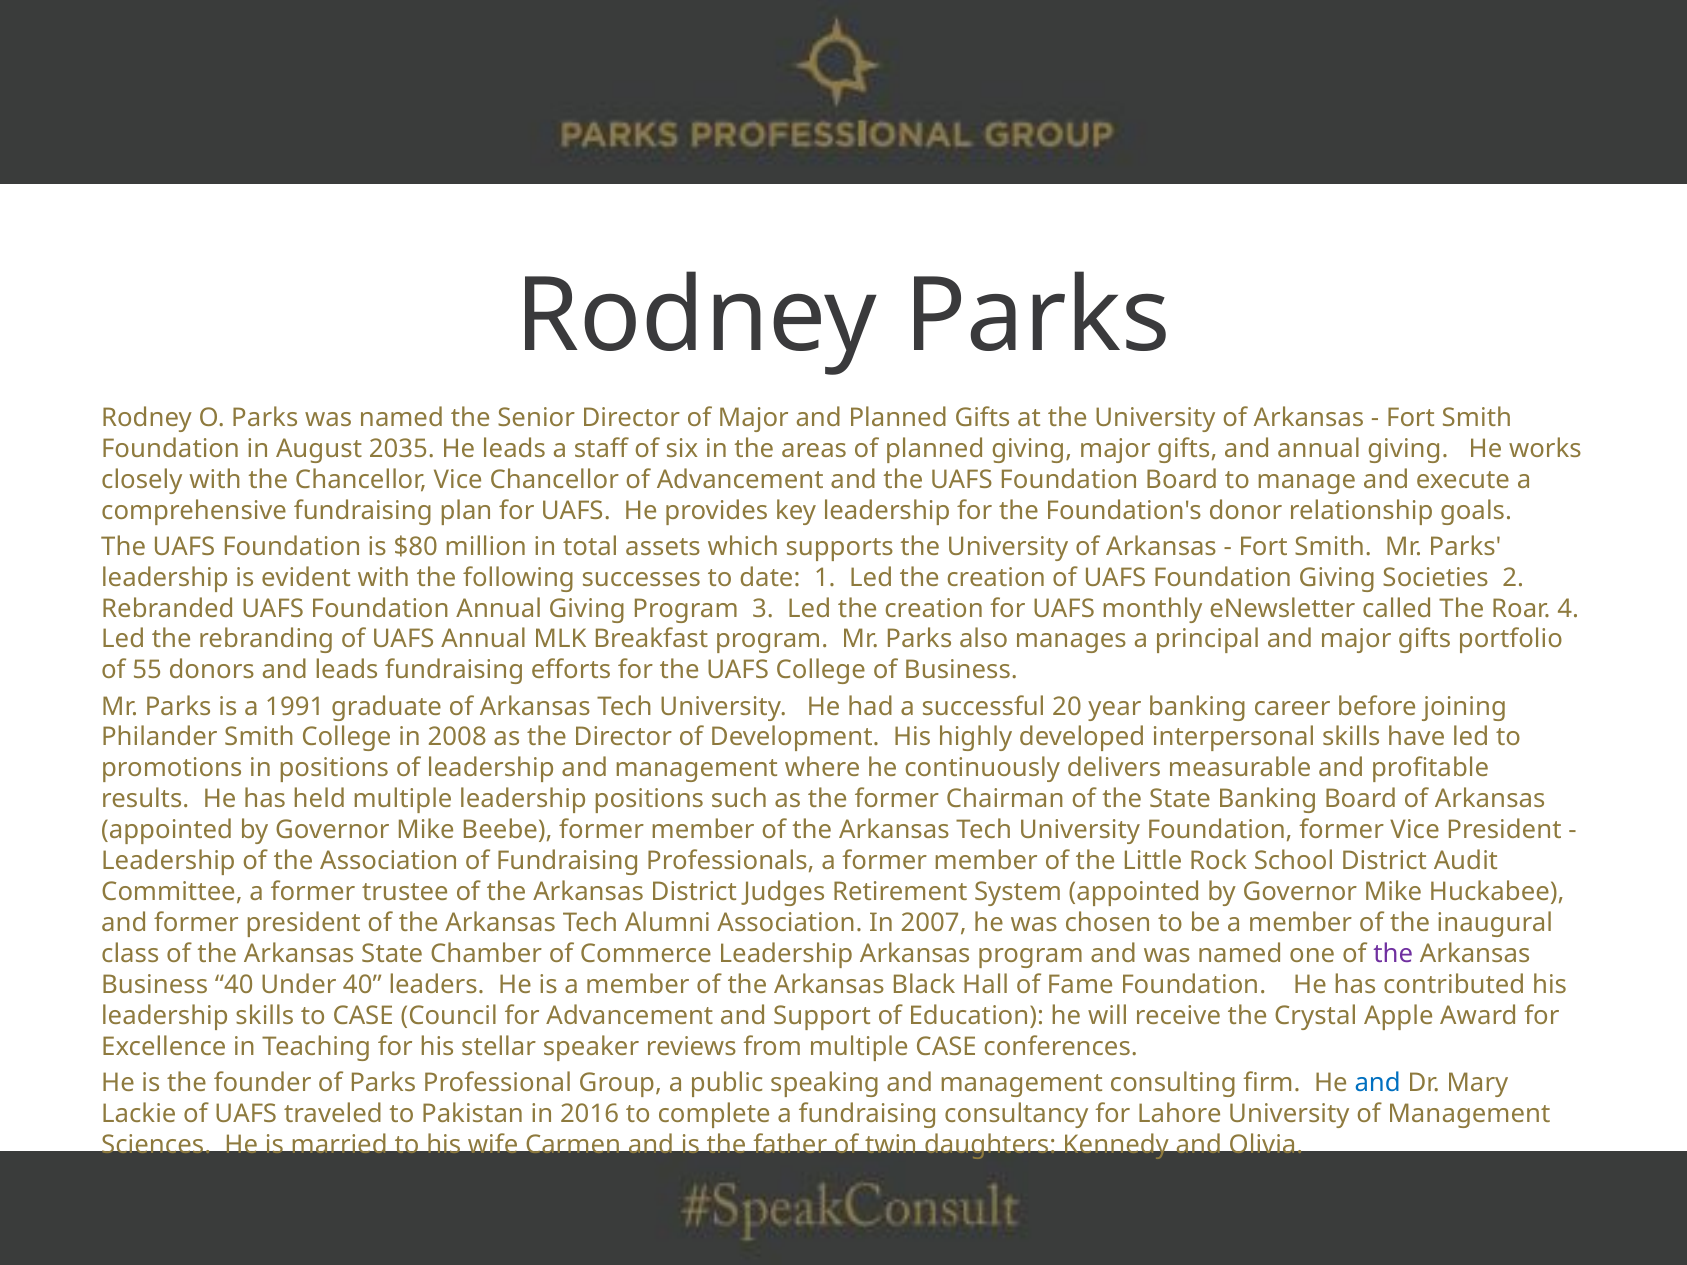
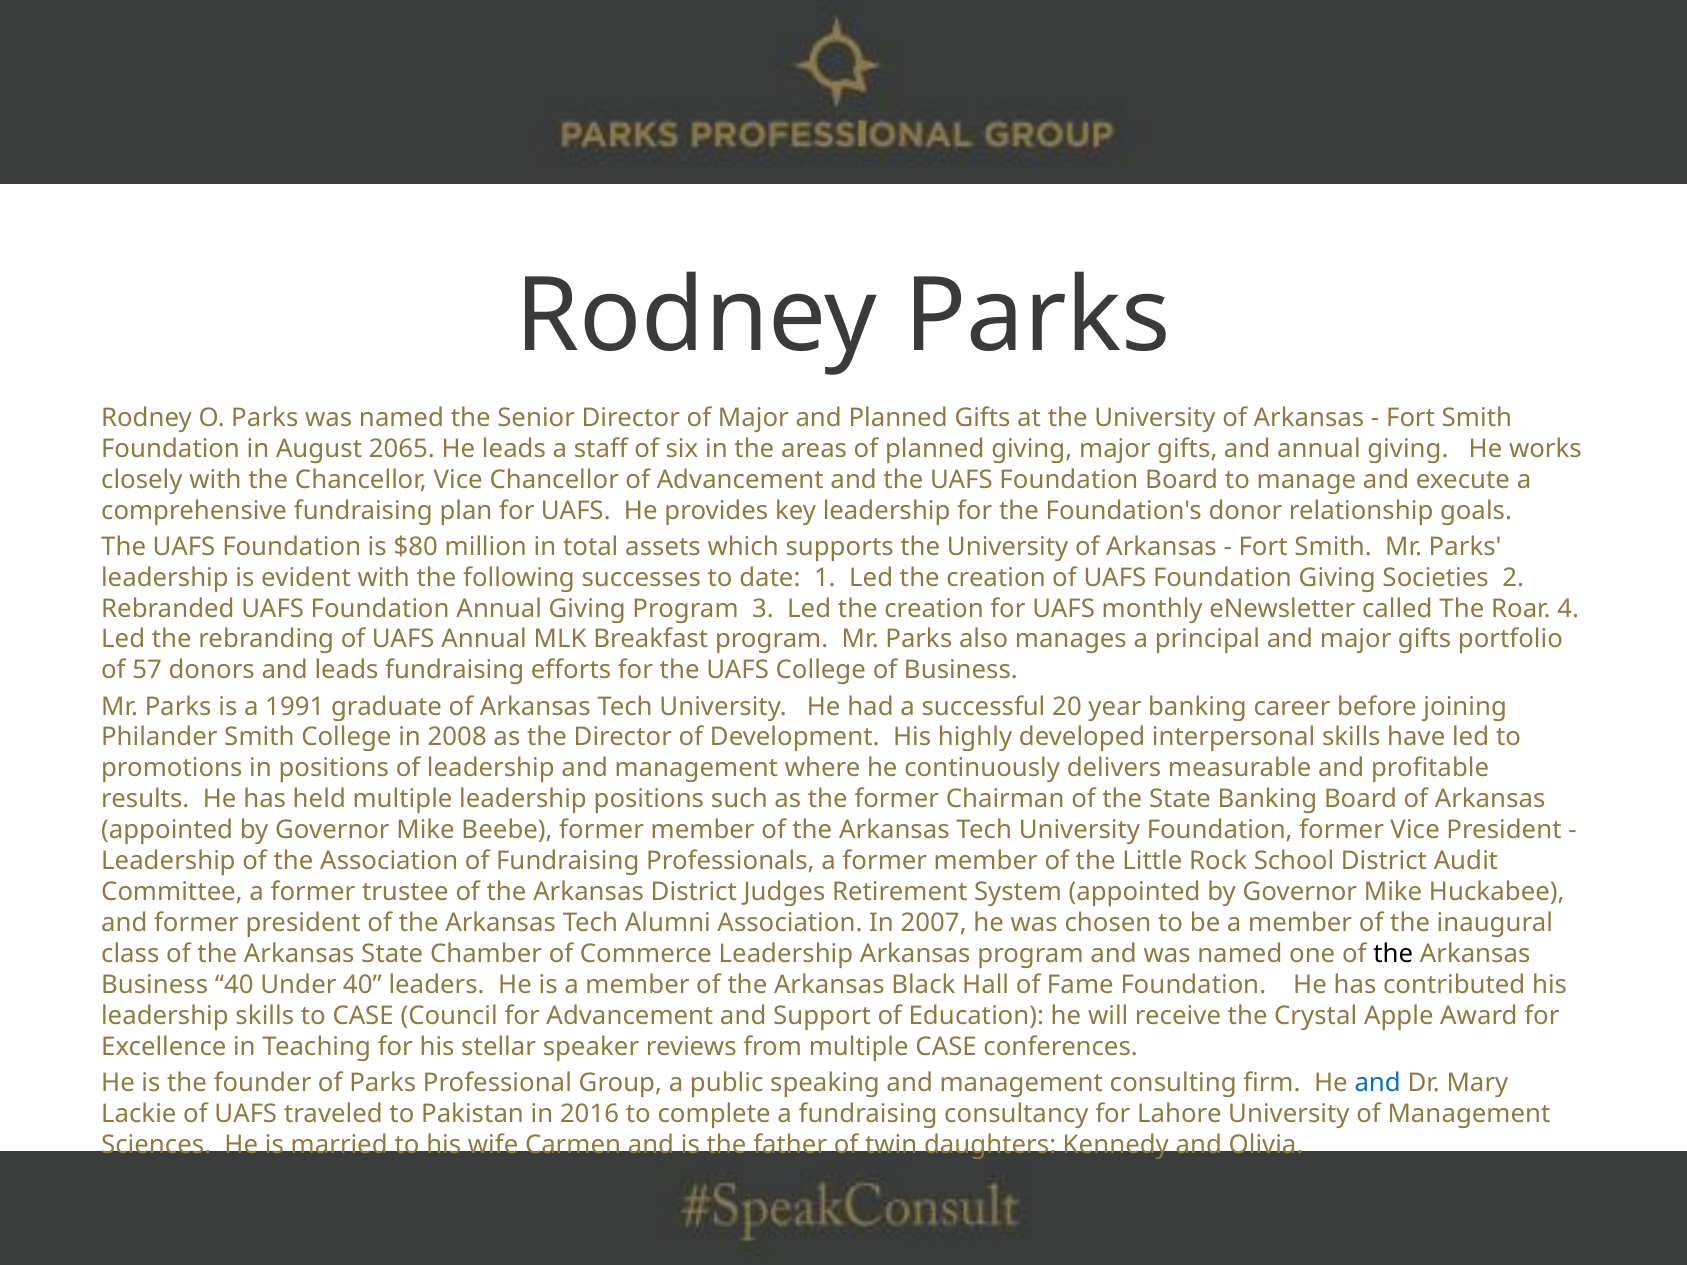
2035: 2035 -> 2065 (402, 449)
55: 55 -> 57 (147, 671)
the colour: purple -> black (1393, 954)
